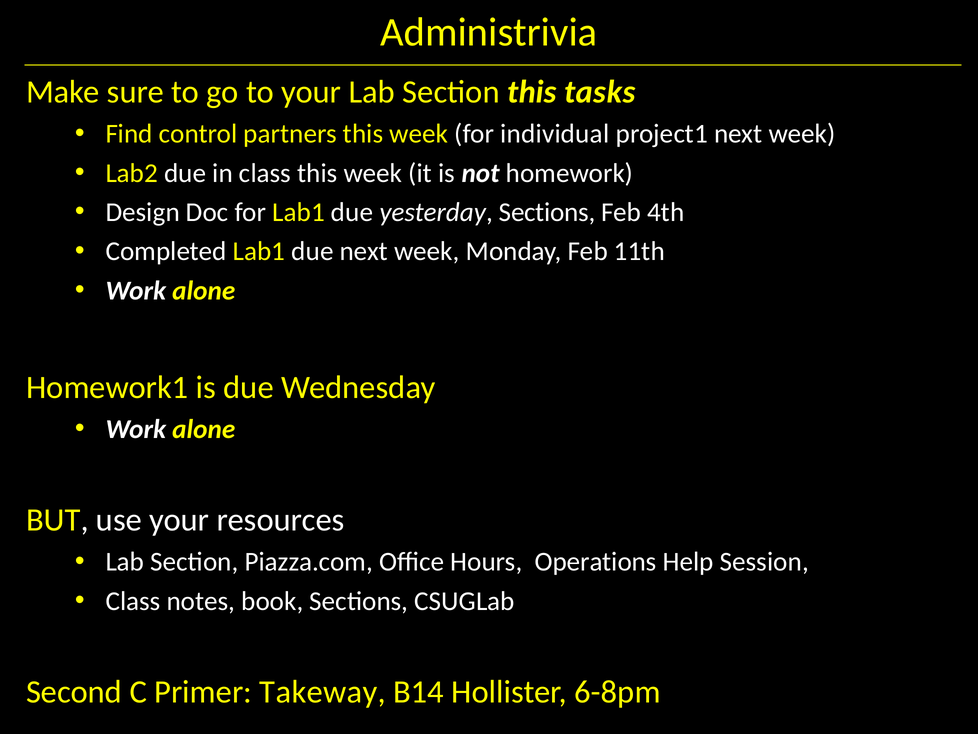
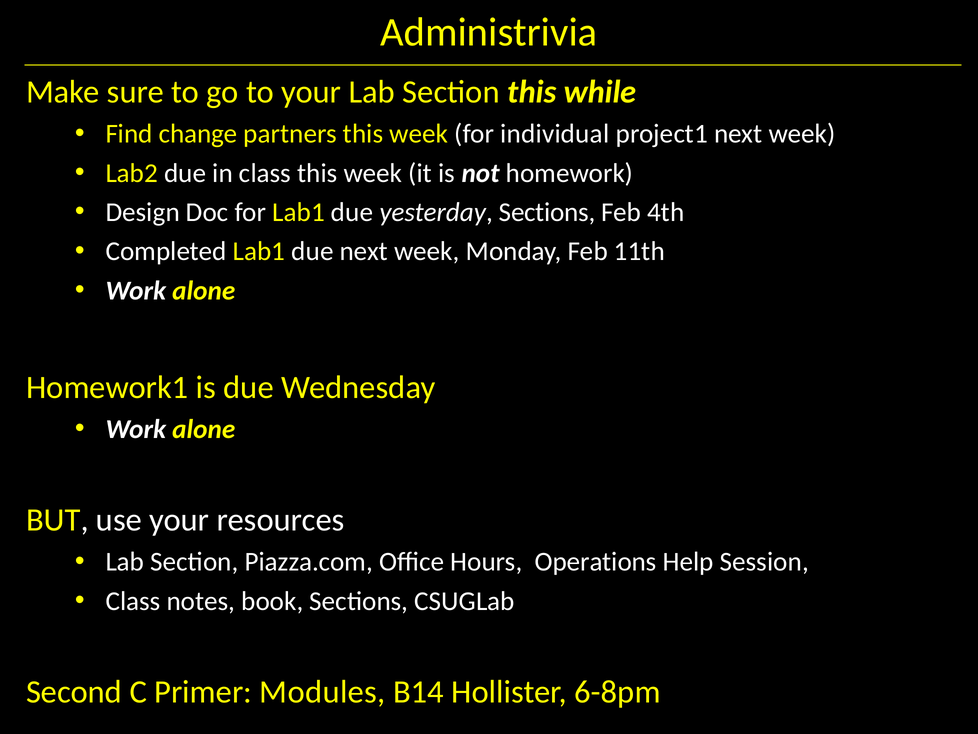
tasks: tasks -> while (600, 92)
control: control -> change (198, 134)
Takeway: Takeway -> Modules (323, 691)
